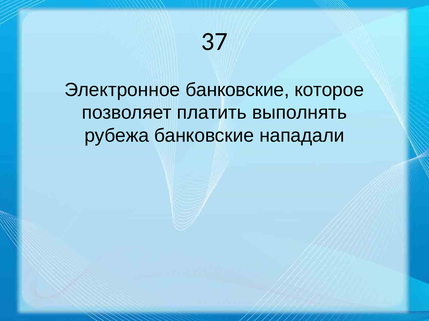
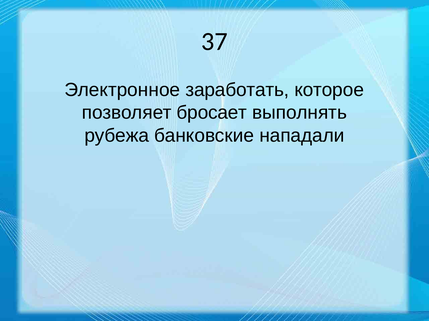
Электронное банковские: банковские -> заработать (237, 90)
платить: платить -> бросает (212, 113)
